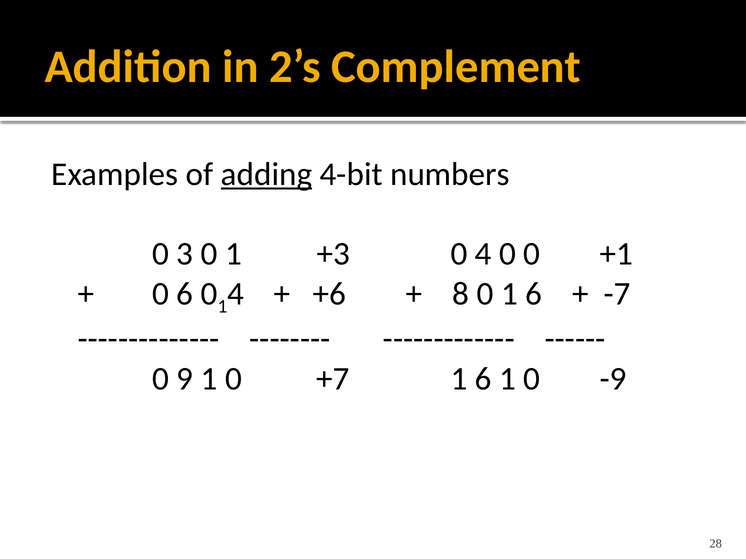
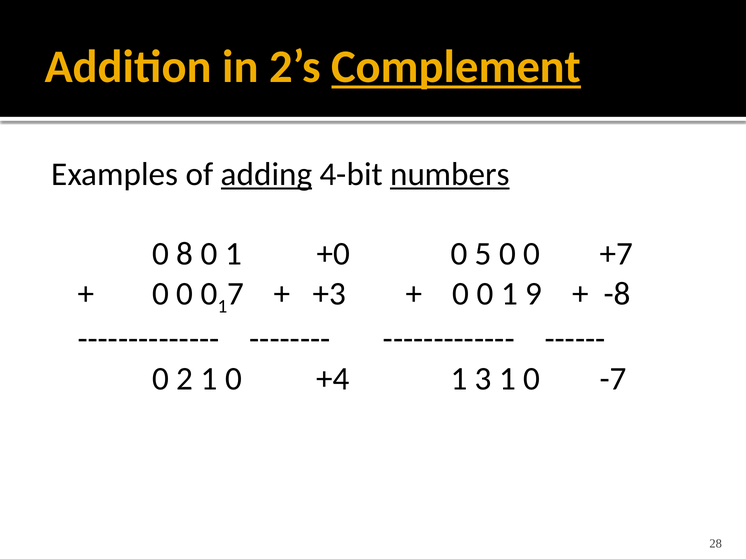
Complement underline: none -> present (456, 67)
numbers underline: none -> present (450, 175)
3: 3 -> 8 (185, 254)
+3: +3 -> +0 (333, 254)
0 4: 4 -> 5 (483, 254)
+1: +1 -> +7 (616, 254)
6: 6 -> 0 (185, 294)
1 4: 4 -> 7 (236, 294)
+6: +6 -> +3 (330, 294)
8: 8 -> 0 (461, 294)
0 1 6: 6 -> 9 (534, 294)
-7: -7 -> -8 (617, 294)
9: 9 -> 2 (185, 379)
+7: +7 -> +4 (333, 379)
6: 6 -> 3 (483, 379)
-9: -9 -> -7 (613, 379)
